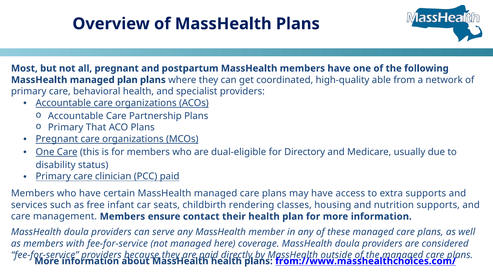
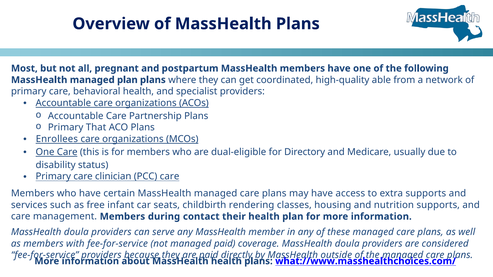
Pregnant: Pregnant -> Enrollees (57, 139)
PCC paid: paid -> care (170, 177)
ensure: ensure -> during (164, 217)
managed here: here -> paid (225, 244)
from://www.masshealthchoices.com/: from://www.masshealthchoices.com/ -> what://www.masshealthchoices.com/ (366, 261)
